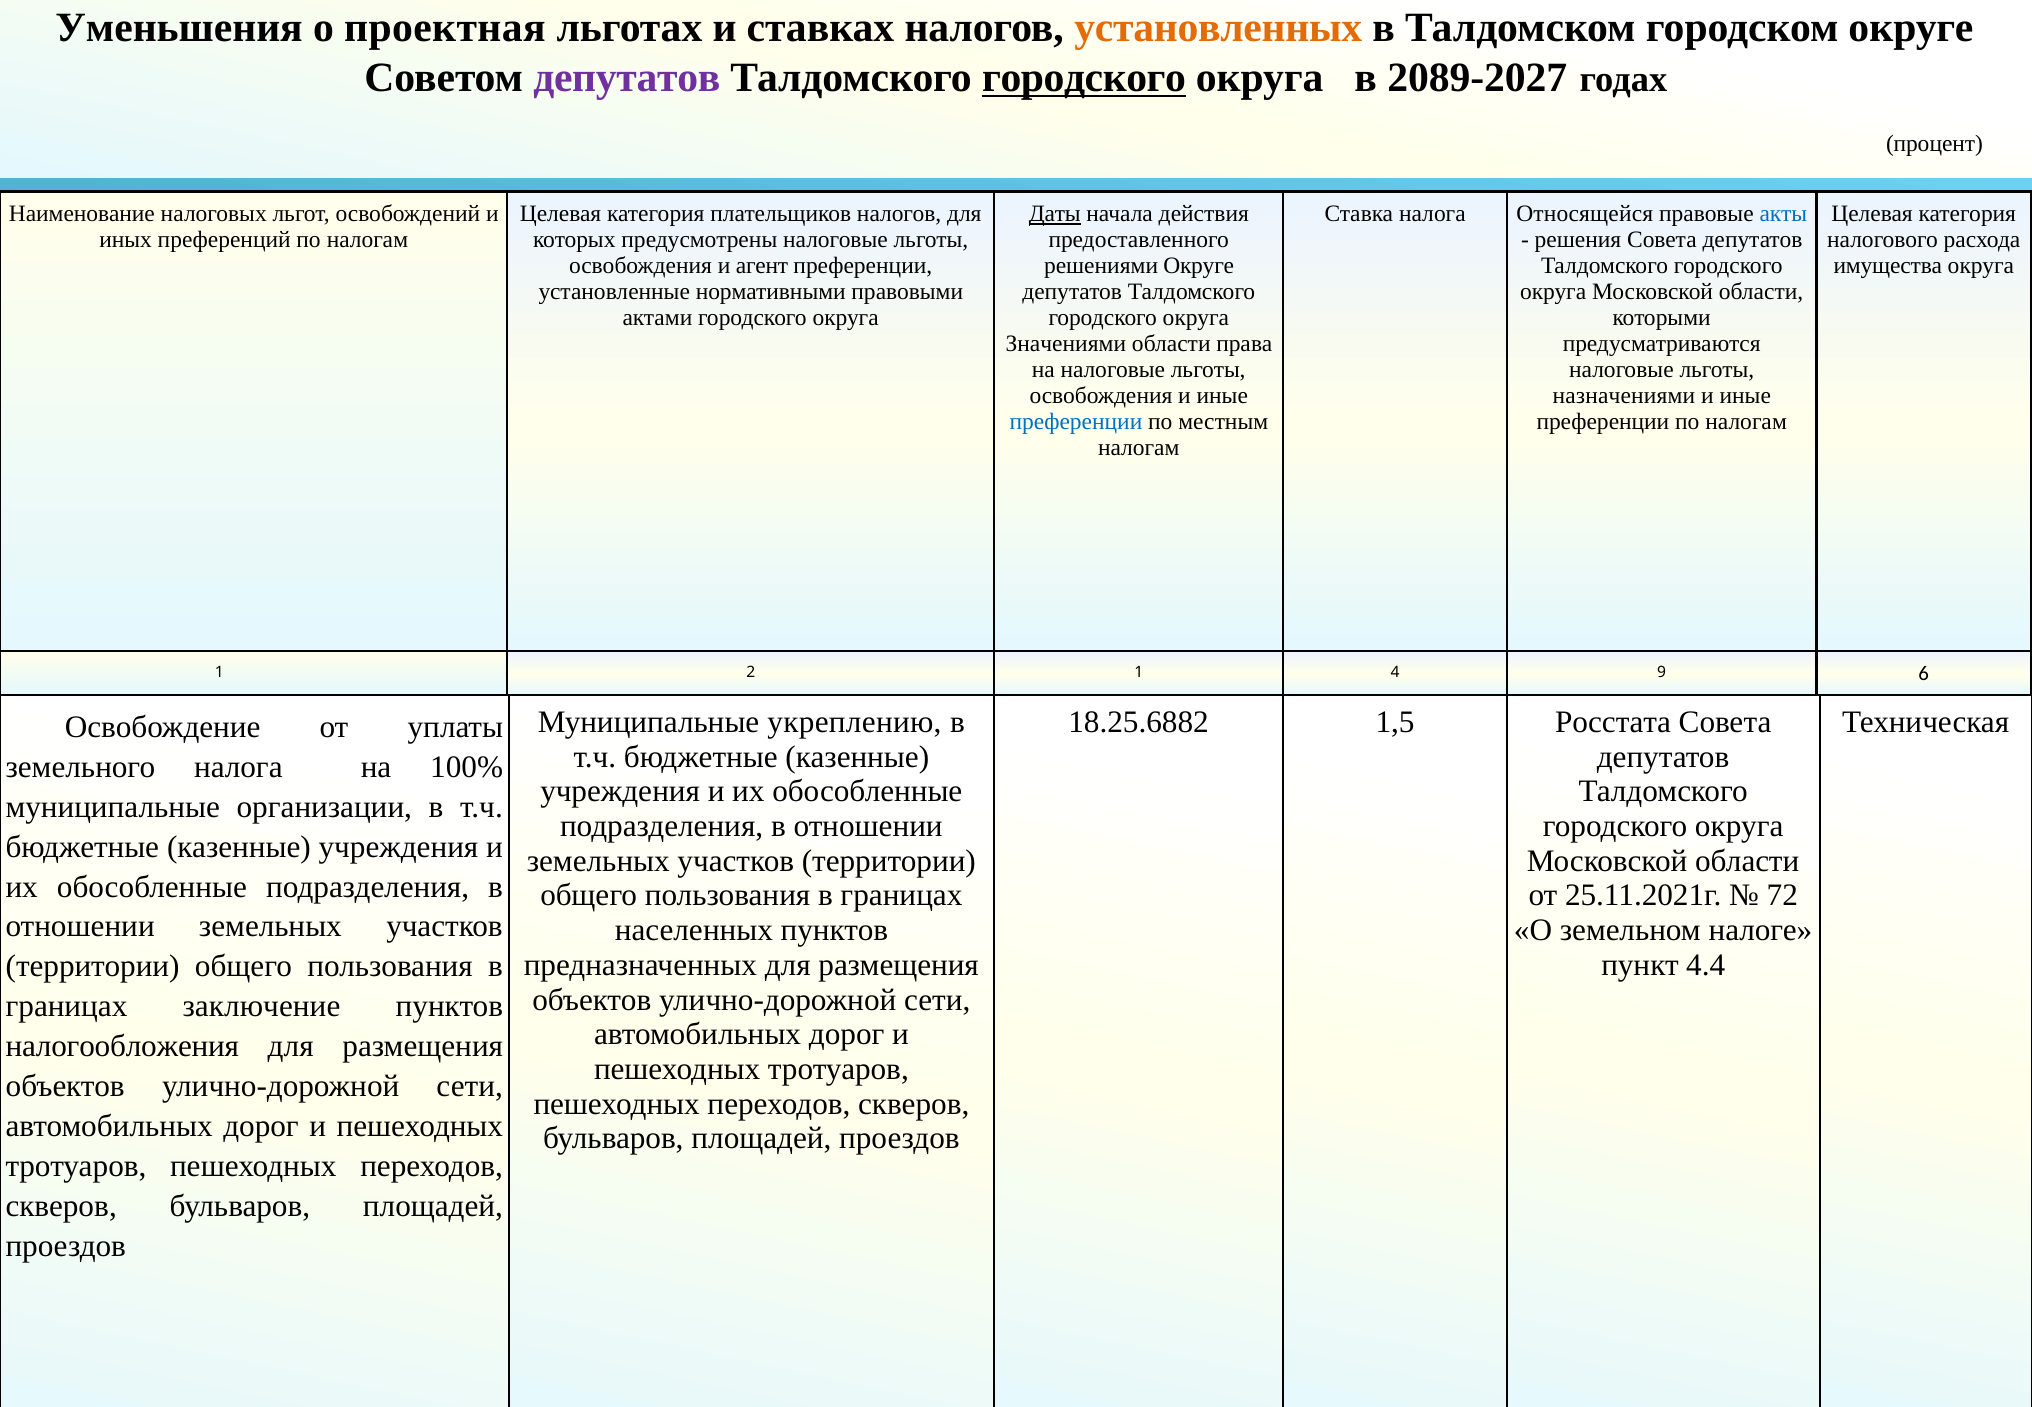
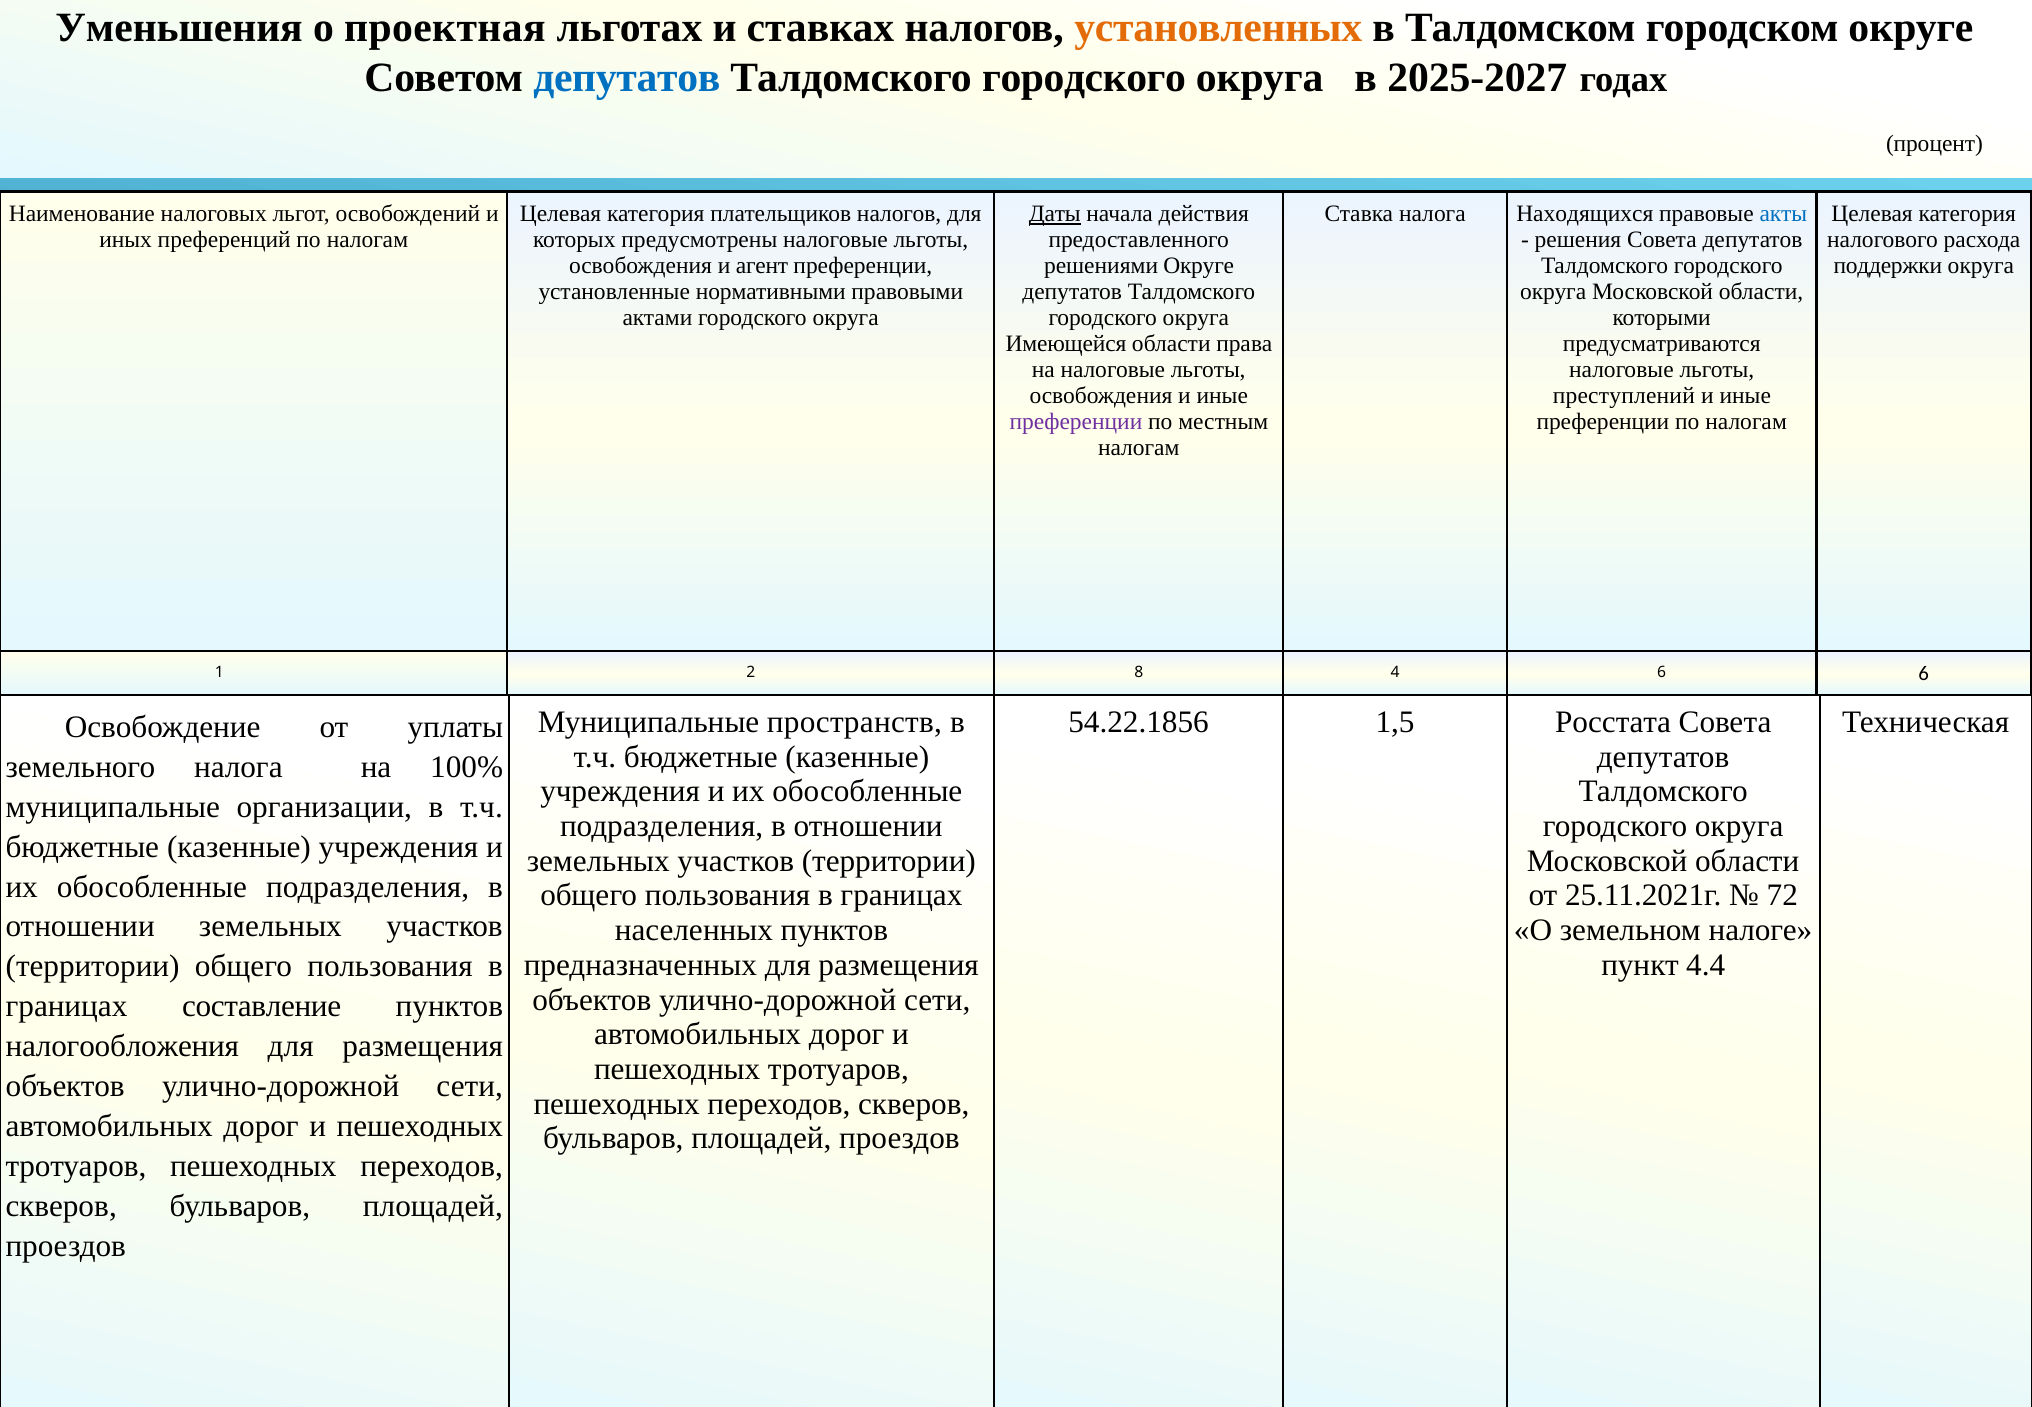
депутатов colour: purple -> blue (627, 78)
городского underline: present -> none (1084, 78)
2089-2027: 2089-2027 -> 2025-2027 (1477, 78)
Относящейся: Относящейся -> Находящихся (1585, 214)
имущества: имущества -> поддержки (1888, 266)
Значениями: Значениями -> Имеющейся (1066, 344)
назначениями: назначениями -> преступлений (1624, 396)
преференции colour: blue -> purple (1076, 422)
2 1: 1 -> 8 (1139, 672)
4 9: 9 -> 6 (1662, 672)
укреплению: укреплению -> пространств (855, 722)
18.25.6882: 18.25.6882 -> 54.22.1856 (1139, 722)
заключение: заключение -> составление (262, 1006)
